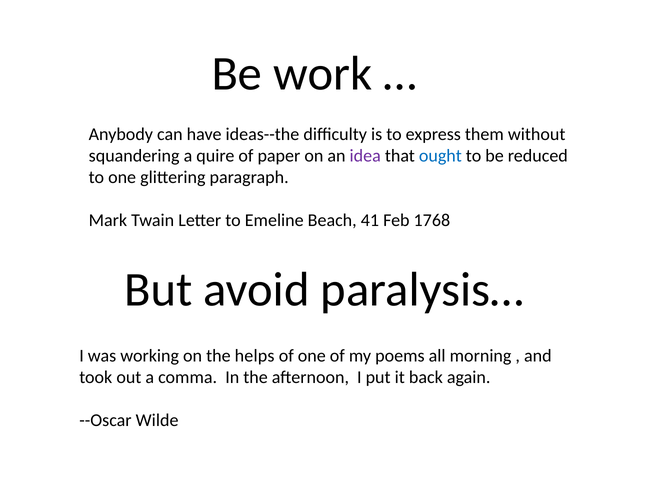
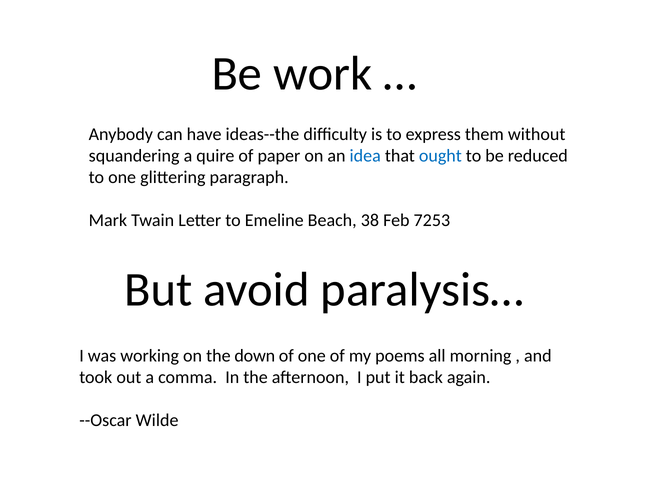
idea colour: purple -> blue (365, 156)
41: 41 -> 38 (370, 220)
1768: 1768 -> 7253 (432, 220)
helps: helps -> down (255, 356)
